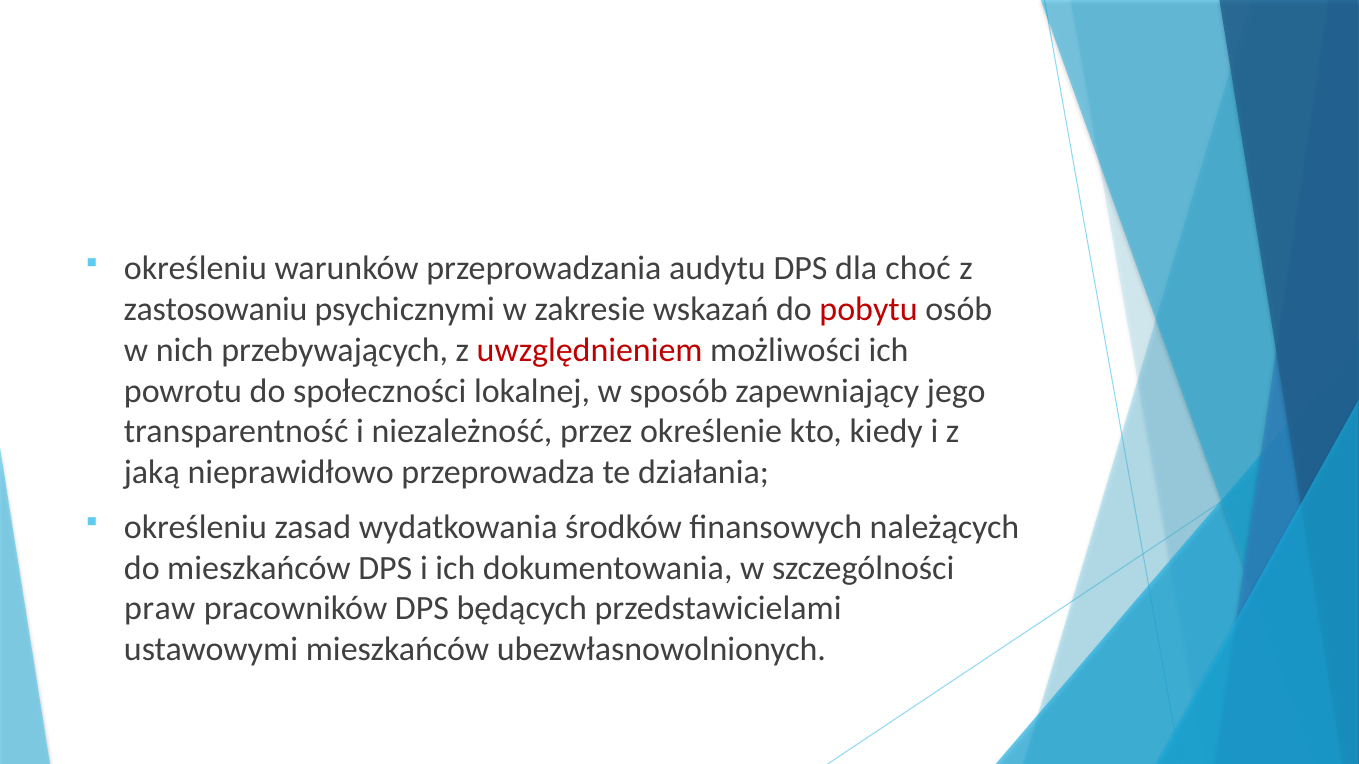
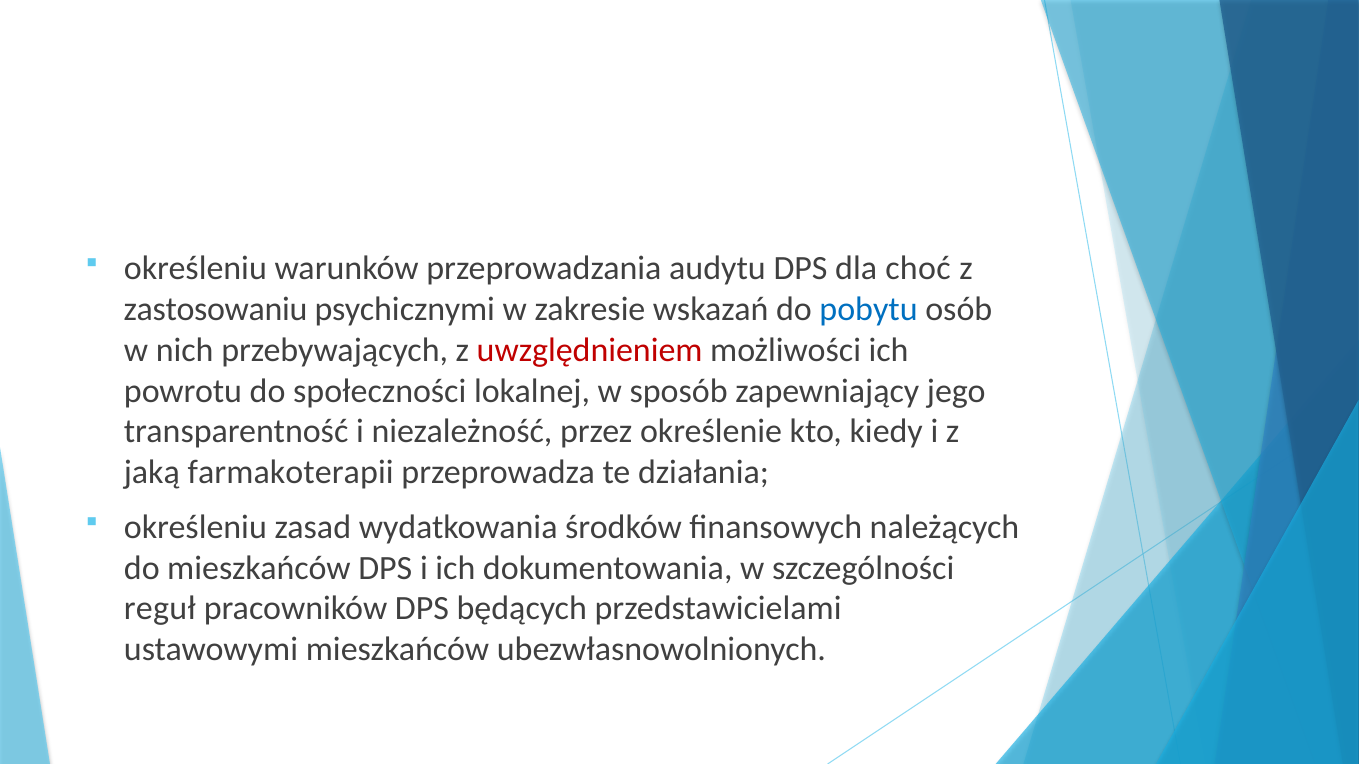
pobytu colour: red -> blue (869, 309)
nieprawidłowo: nieprawidłowo -> farmakoterapii (291, 473)
praw: praw -> reguł (160, 609)
